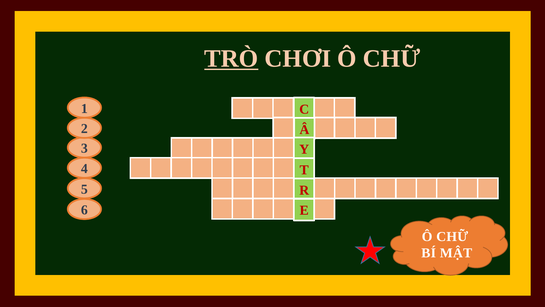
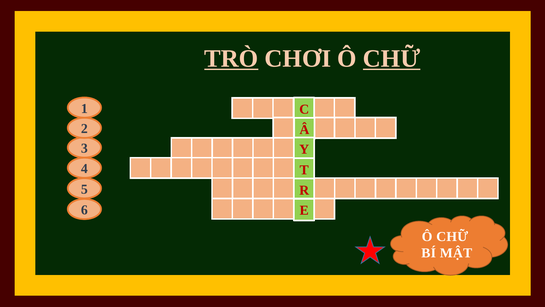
CHỮ underline: none -> present (392, 59)
